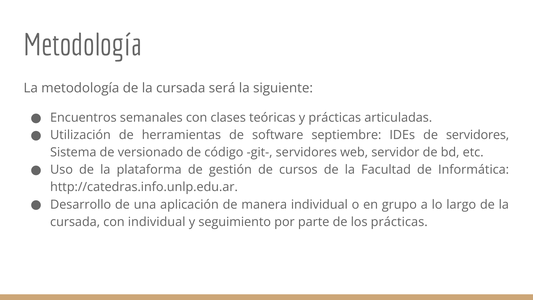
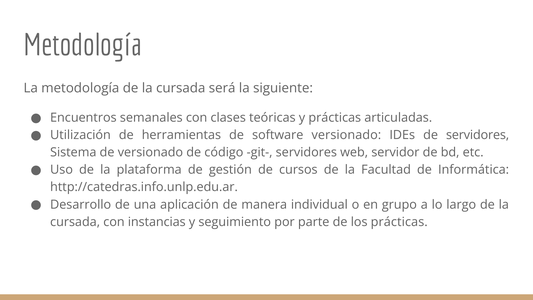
software septiembre: septiembre -> versionado (346, 135)
con individual: individual -> instancias (157, 222)
